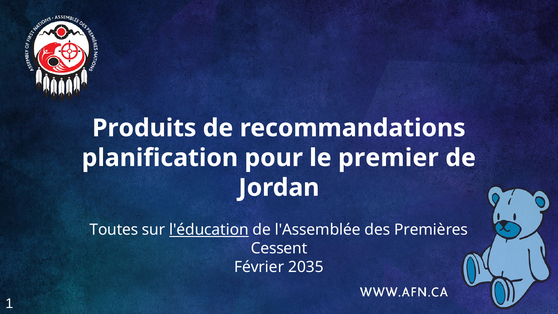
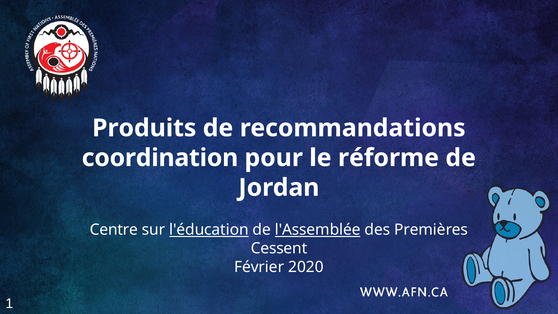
planification: planification -> coordination (160, 158)
premier: premier -> réforme (388, 158)
Toutes: Toutes -> Centre (114, 230)
l'Assemblée underline: none -> present (318, 230)
2035: 2035 -> 2020 (306, 267)
